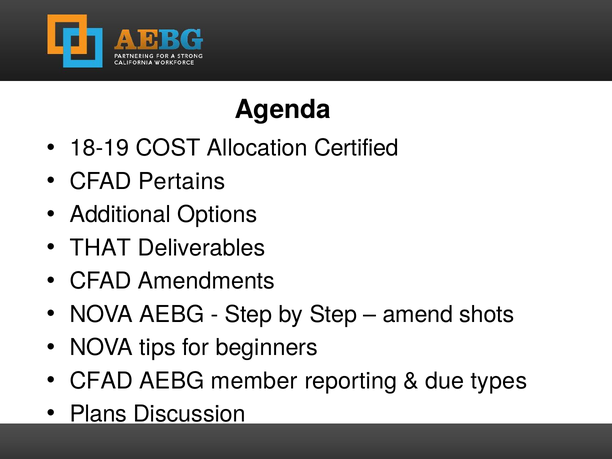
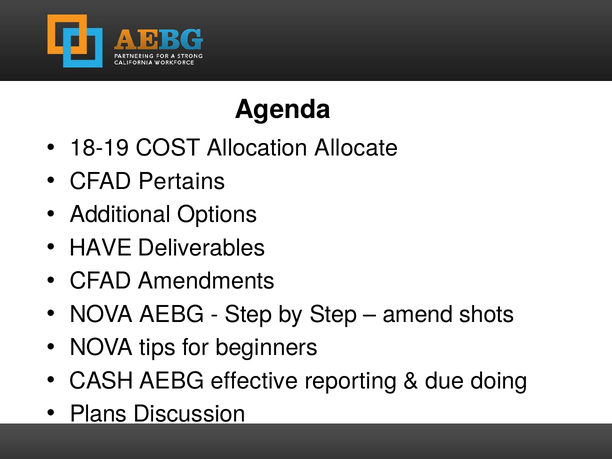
Certified: Certified -> Allocate (356, 148)
THAT: THAT -> HAVE (101, 248)
CFAD: CFAD -> CASH (101, 381)
member: member -> effective (254, 381)
types: types -> doing (499, 381)
